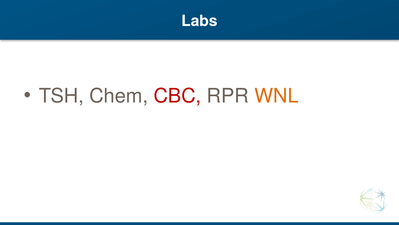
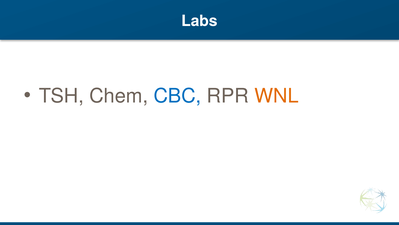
CBC colour: red -> blue (177, 96)
